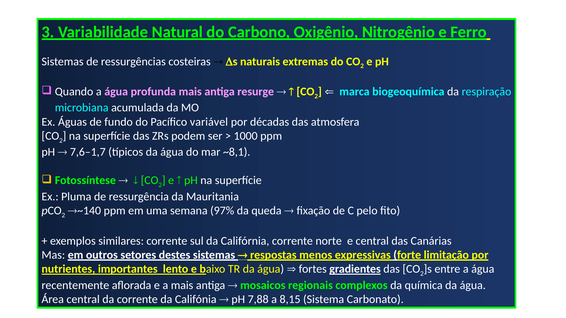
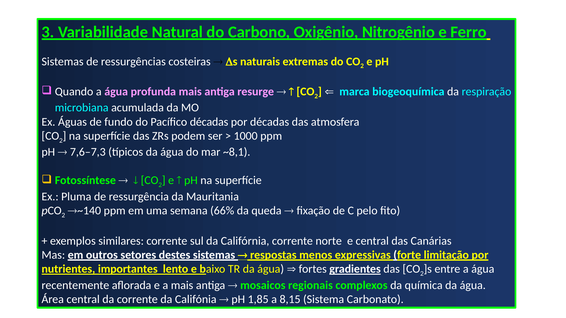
Pacífico variável: variável -> décadas (209, 122)
7,6–1,7: 7,6–1,7 -> 7,6–7,3 (88, 152)
97%: 97% -> 66% (222, 211)
7,88: 7,88 -> 1,85 (258, 300)
